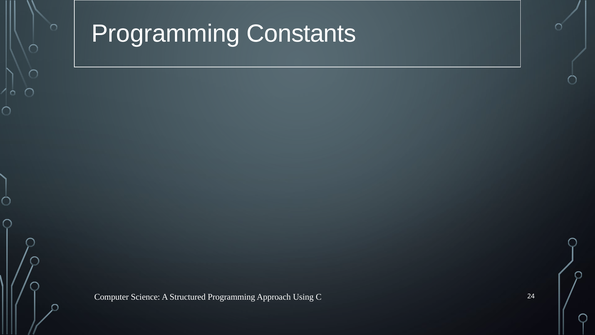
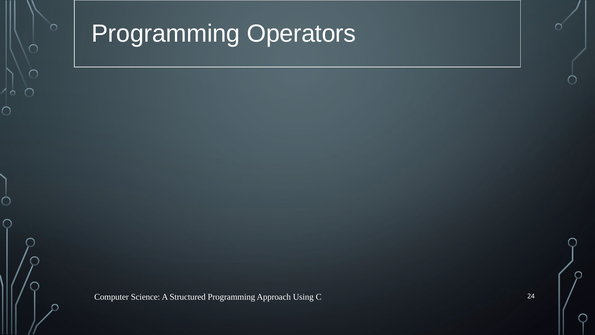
Constants: Constants -> Operators (301, 34)
